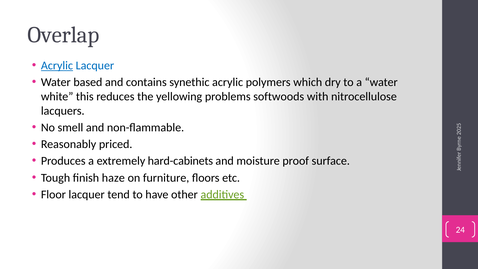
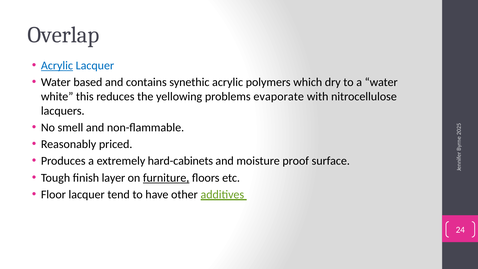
softwoods: softwoods -> evaporate (279, 96)
haze: haze -> layer (113, 178)
furniture underline: none -> present (166, 178)
